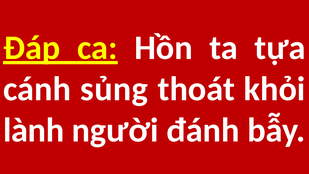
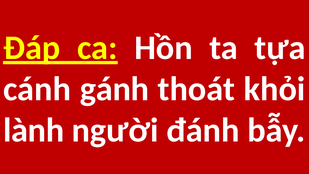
sủng: sủng -> gánh (114, 89)
